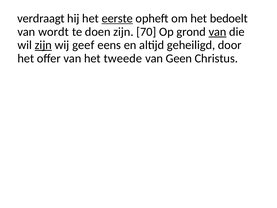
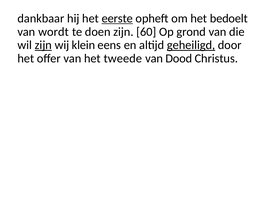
verdraagt: verdraagt -> dankbaar (41, 18)
70: 70 -> 60 (146, 32)
van underline: present -> none (218, 32)
geef: geef -> klein (83, 45)
geheiligd underline: none -> present (191, 45)
Geen: Geen -> Dood (179, 58)
